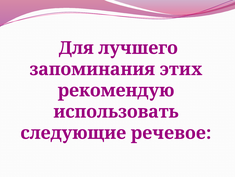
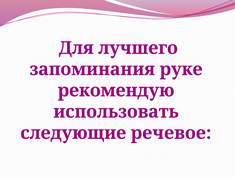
этих: этих -> руке (181, 69)
